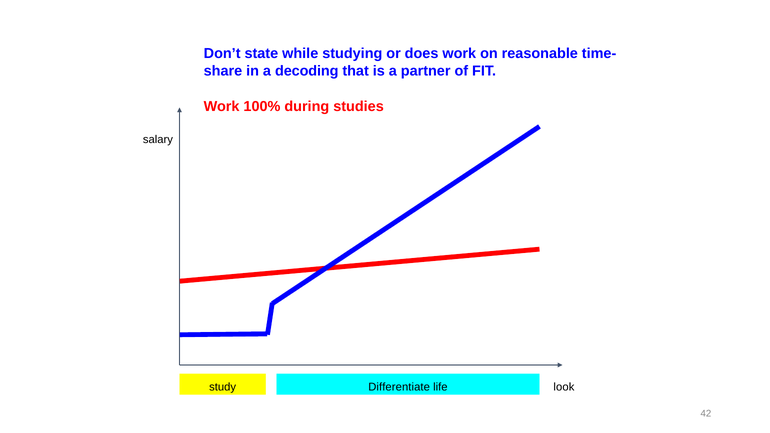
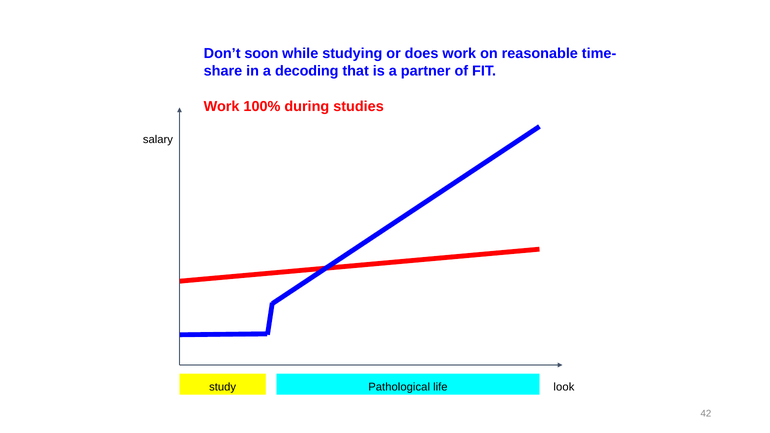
state: state -> soon (261, 54)
Differentiate: Differentiate -> Pathological (399, 387)
